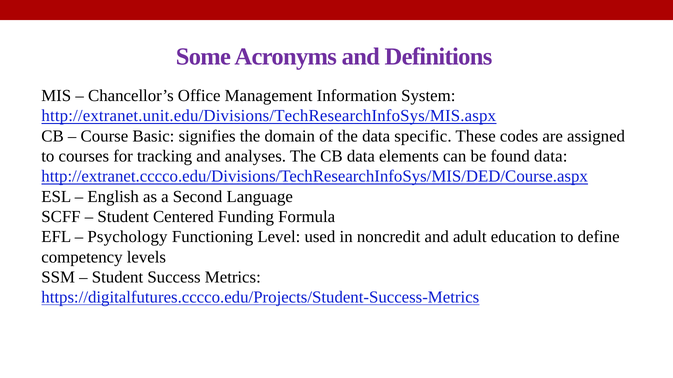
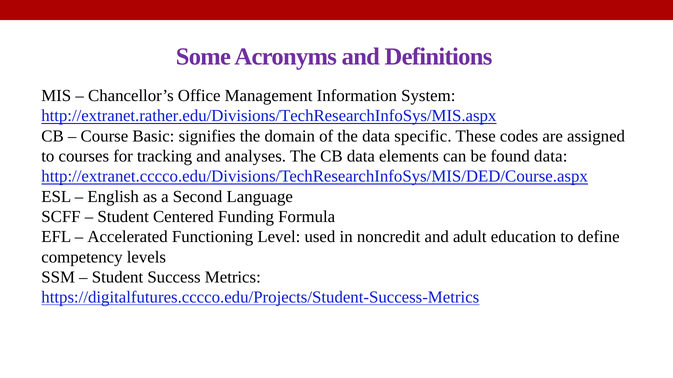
http://extranet.unit.edu/Divisions/TechResearchInfoSys/MIS.aspx: http://extranet.unit.edu/Divisions/TechResearchInfoSys/MIS.aspx -> http://extranet.rather.edu/Divisions/TechResearchInfoSys/MIS.aspx (269, 116)
Psychology: Psychology -> Accelerated (128, 237)
